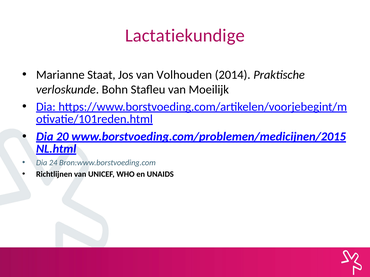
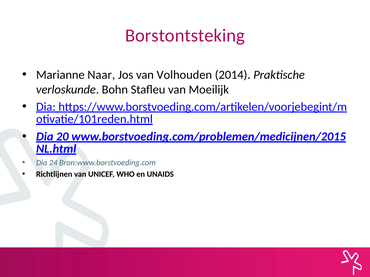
Lactatiekundige: Lactatiekundige -> Borstontsteking (185, 36)
Staat: Staat -> Naar (101, 75)
